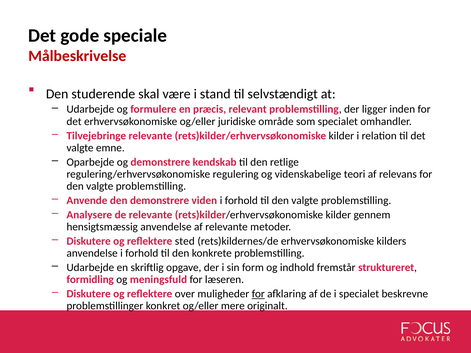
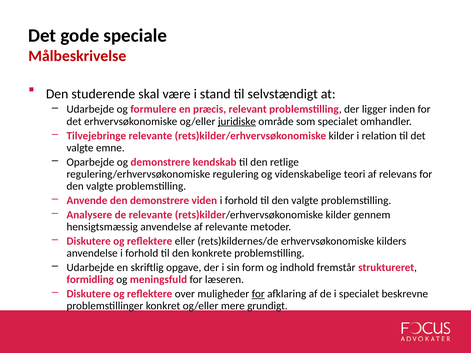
juridiske underline: none -> present (237, 121)
sted: sted -> eller (185, 241)
originalt: originalt -> grundigt (267, 306)
